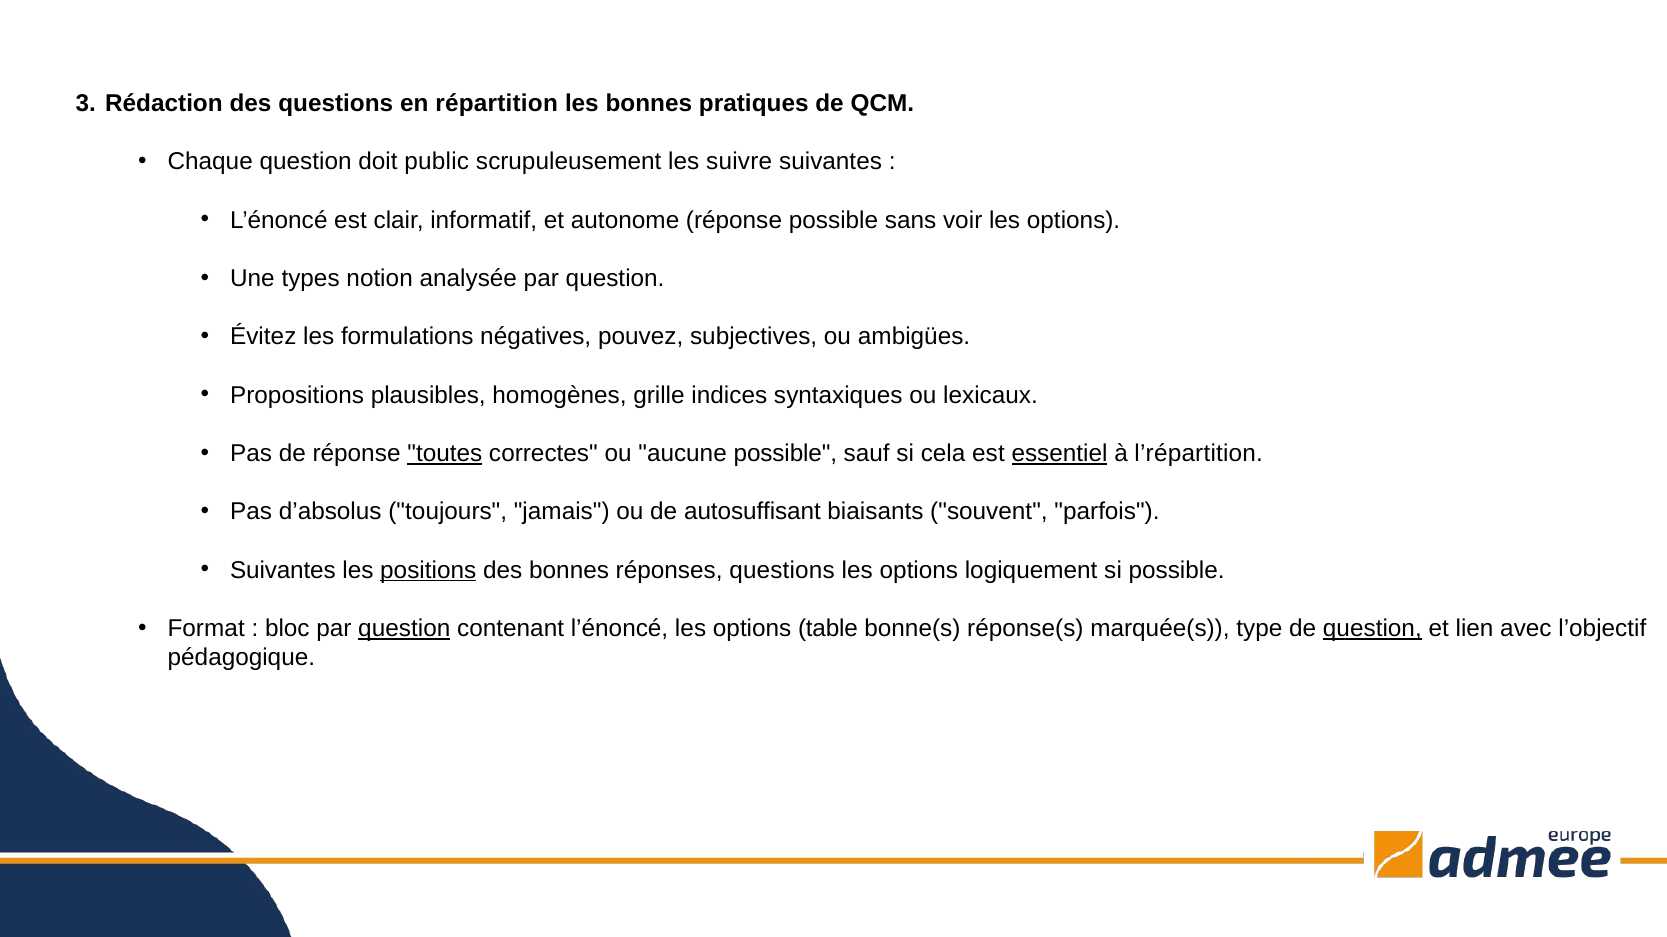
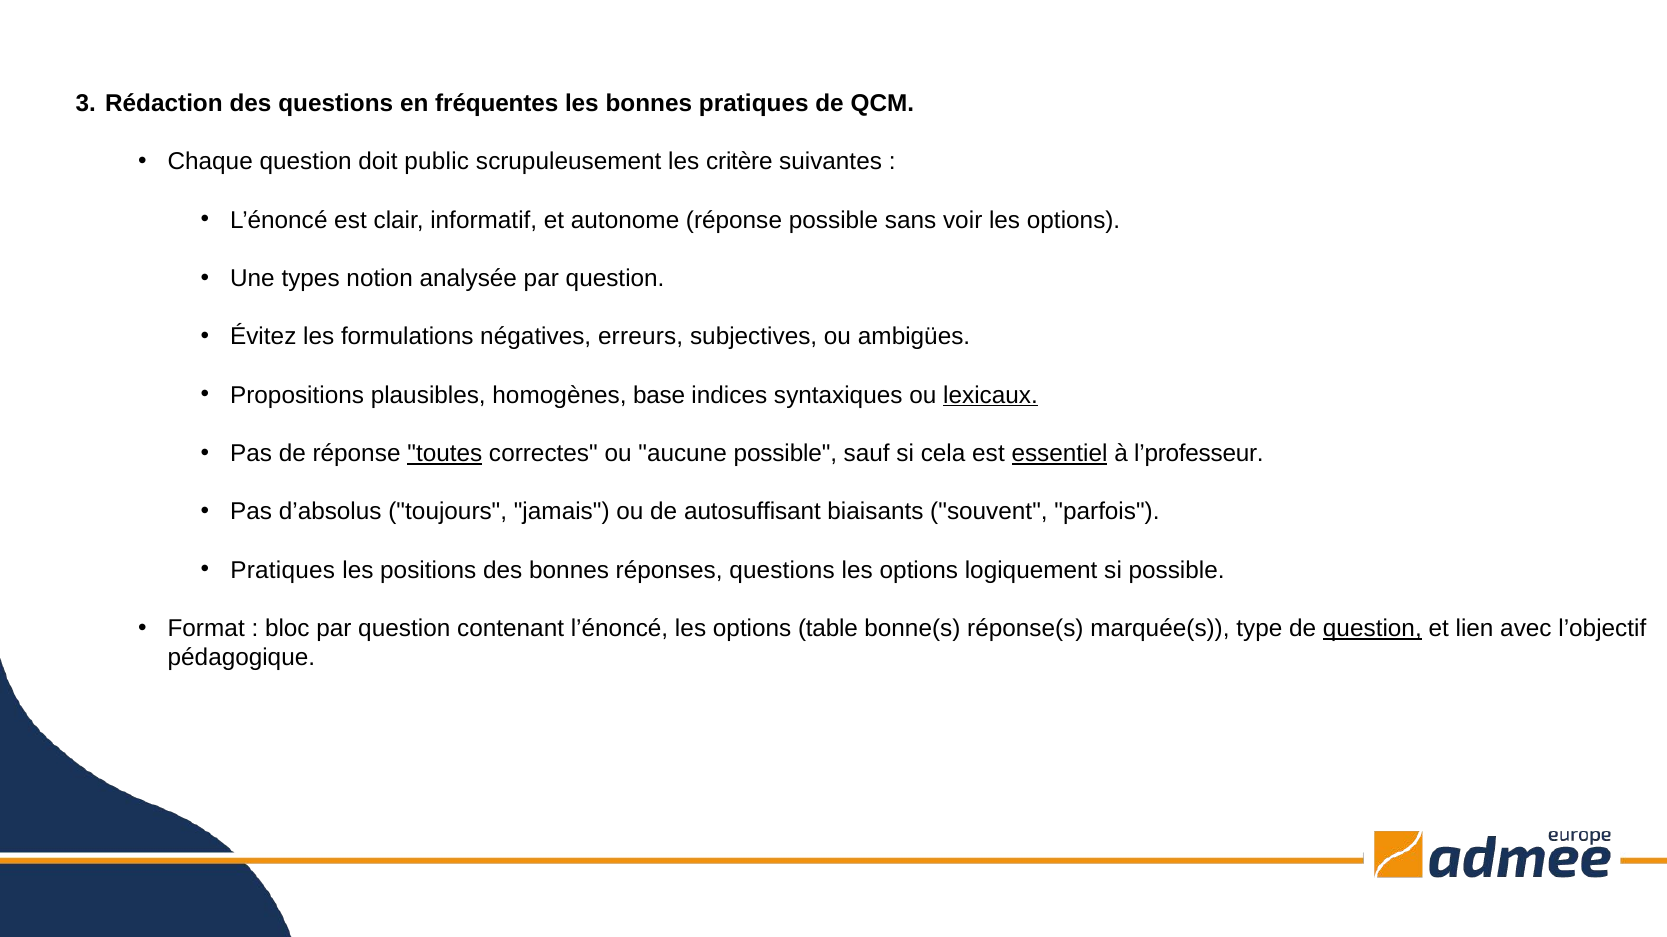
répartition: répartition -> fréquentes (497, 103)
suivre: suivre -> critère (739, 162)
pouvez: pouvez -> erreurs (641, 337)
grille: grille -> base (659, 395)
lexicaux underline: none -> present (991, 395)
l’répartition: l’répartition -> l’professeur (1199, 454)
Suivantes: Suivantes -> Pratiques (283, 570)
positions underline: present -> none (428, 570)
question underline: present -> none (404, 629)
